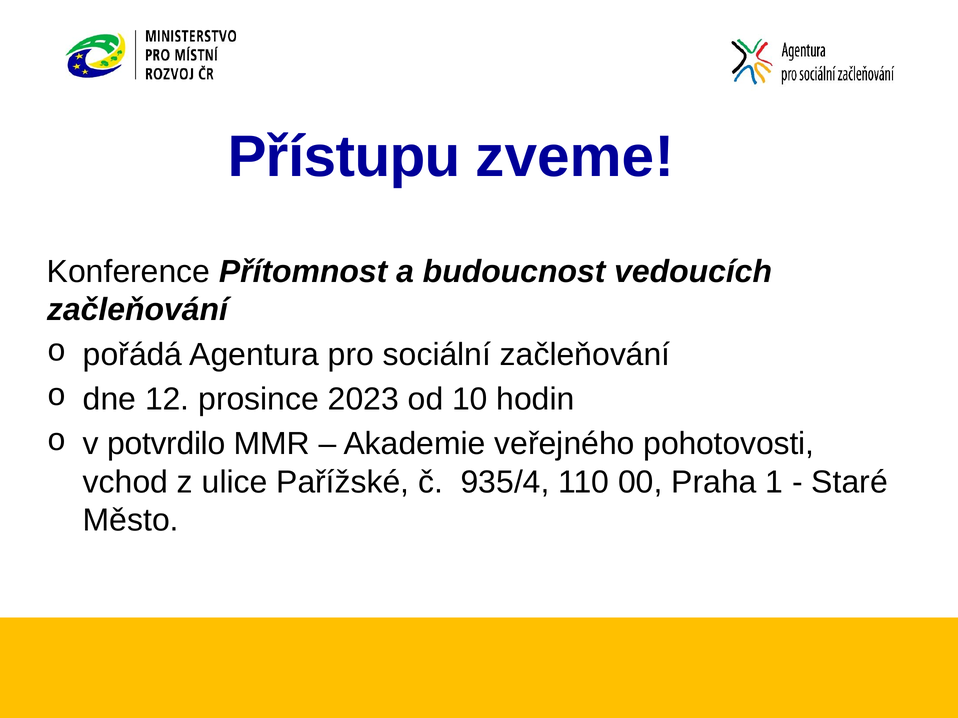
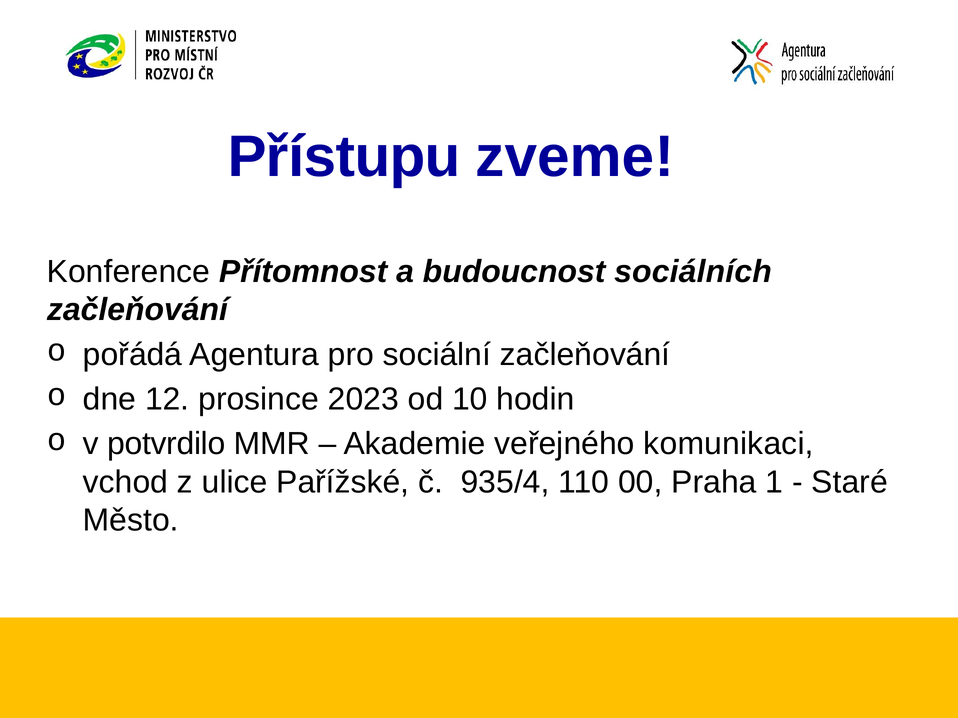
vedoucích: vedoucích -> sociálních (693, 272)
pohotovosti: pohotovosti -> komunikaci (729, 444)
